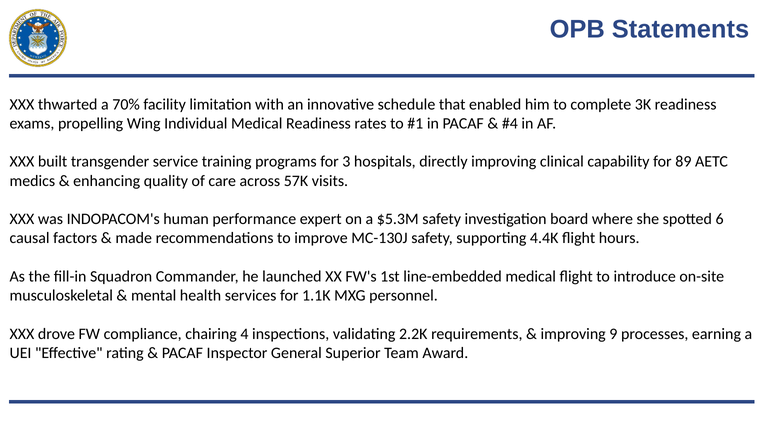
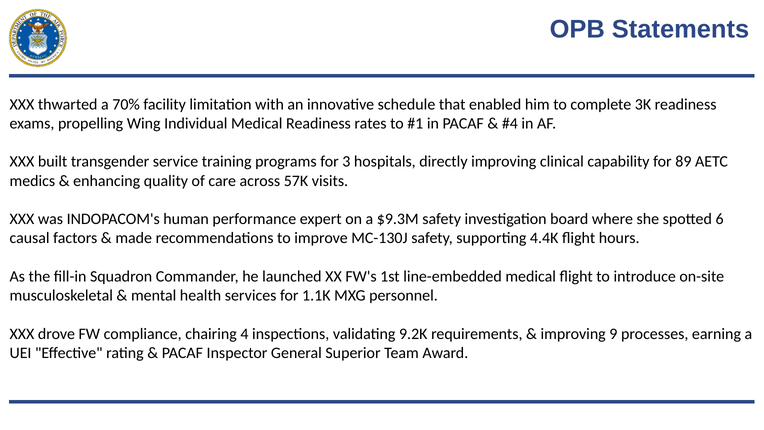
$5.3M: $5.3M -> $9.3M (398, 219)
2.2K: 2.2K -> 9.2K (413, 334)
